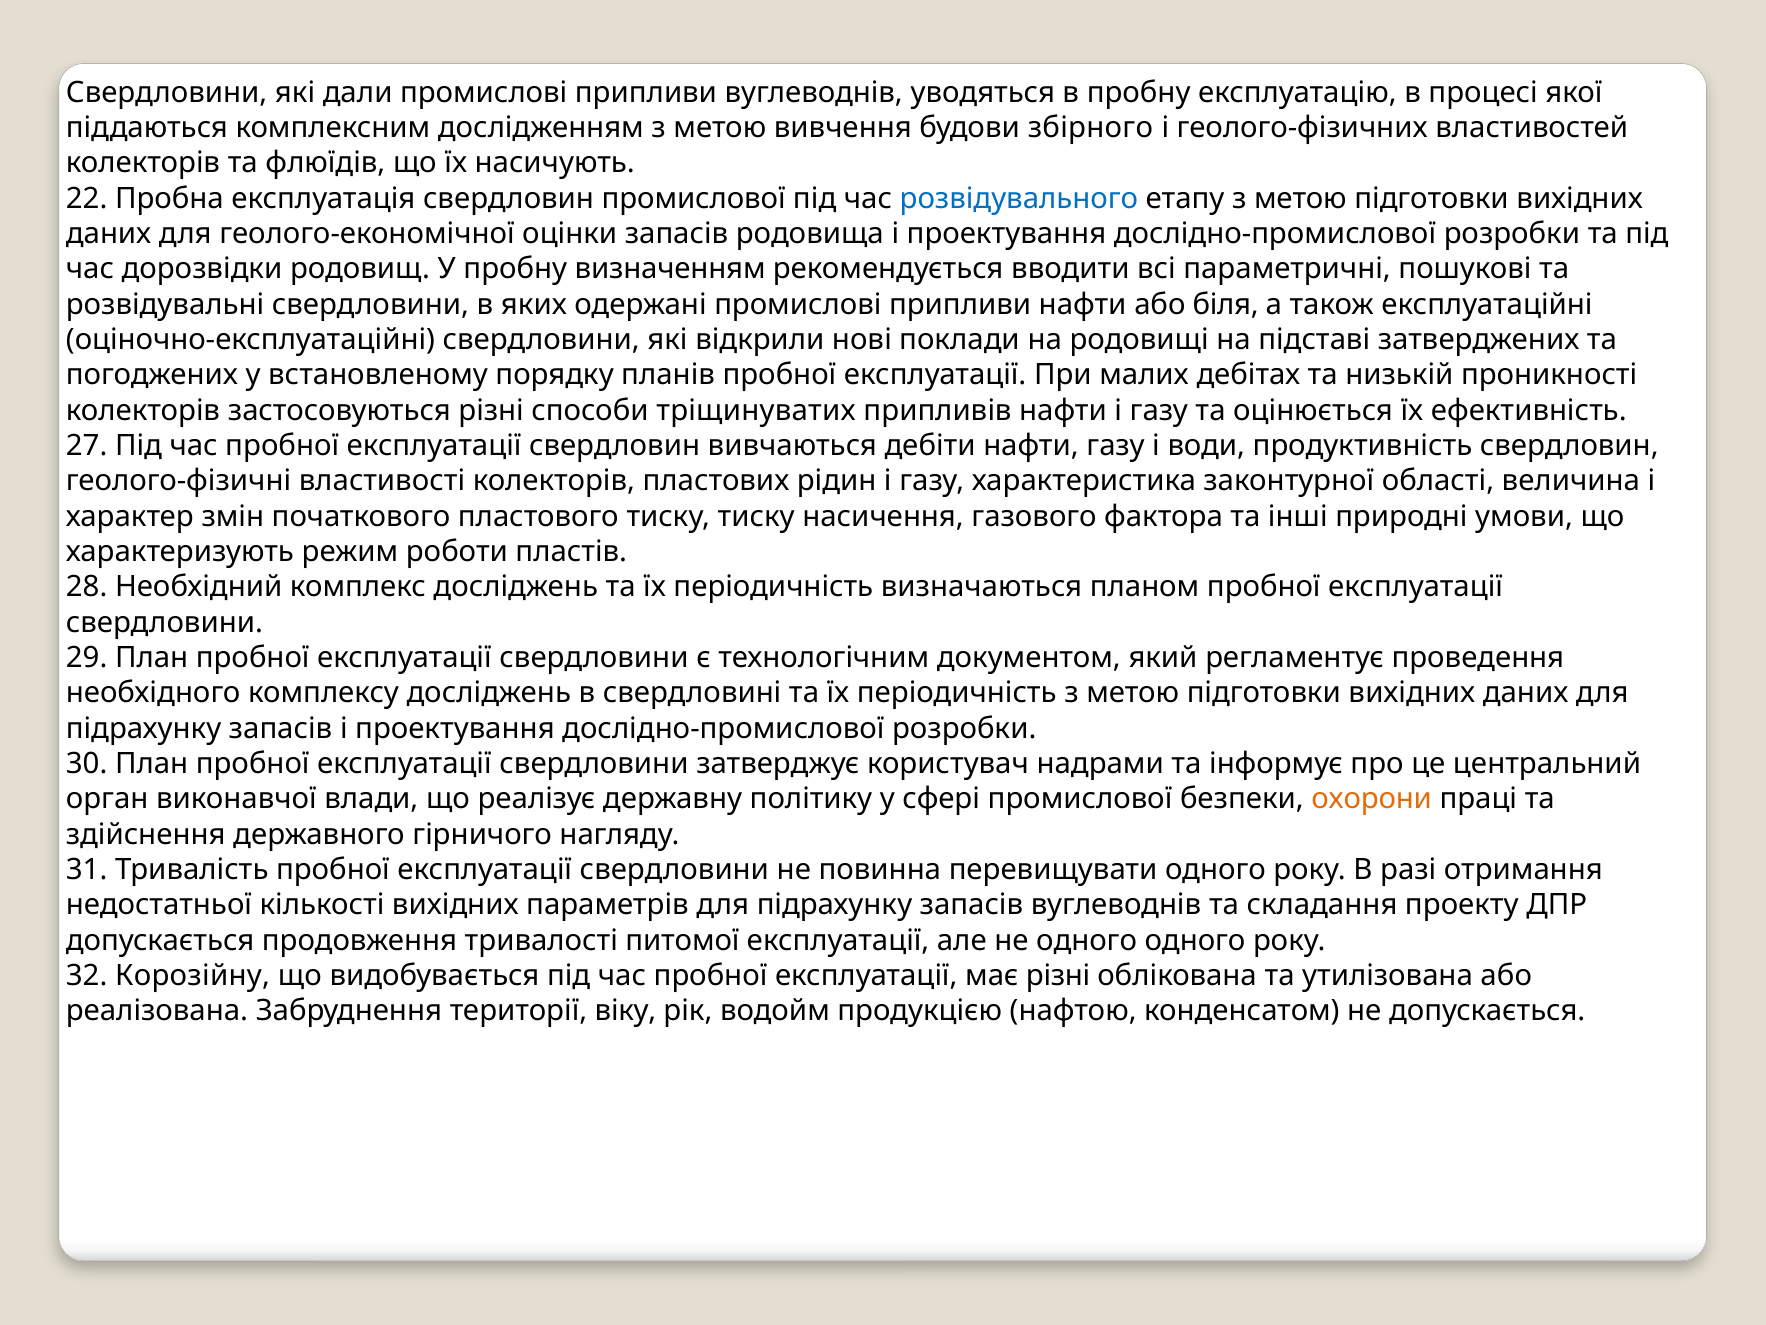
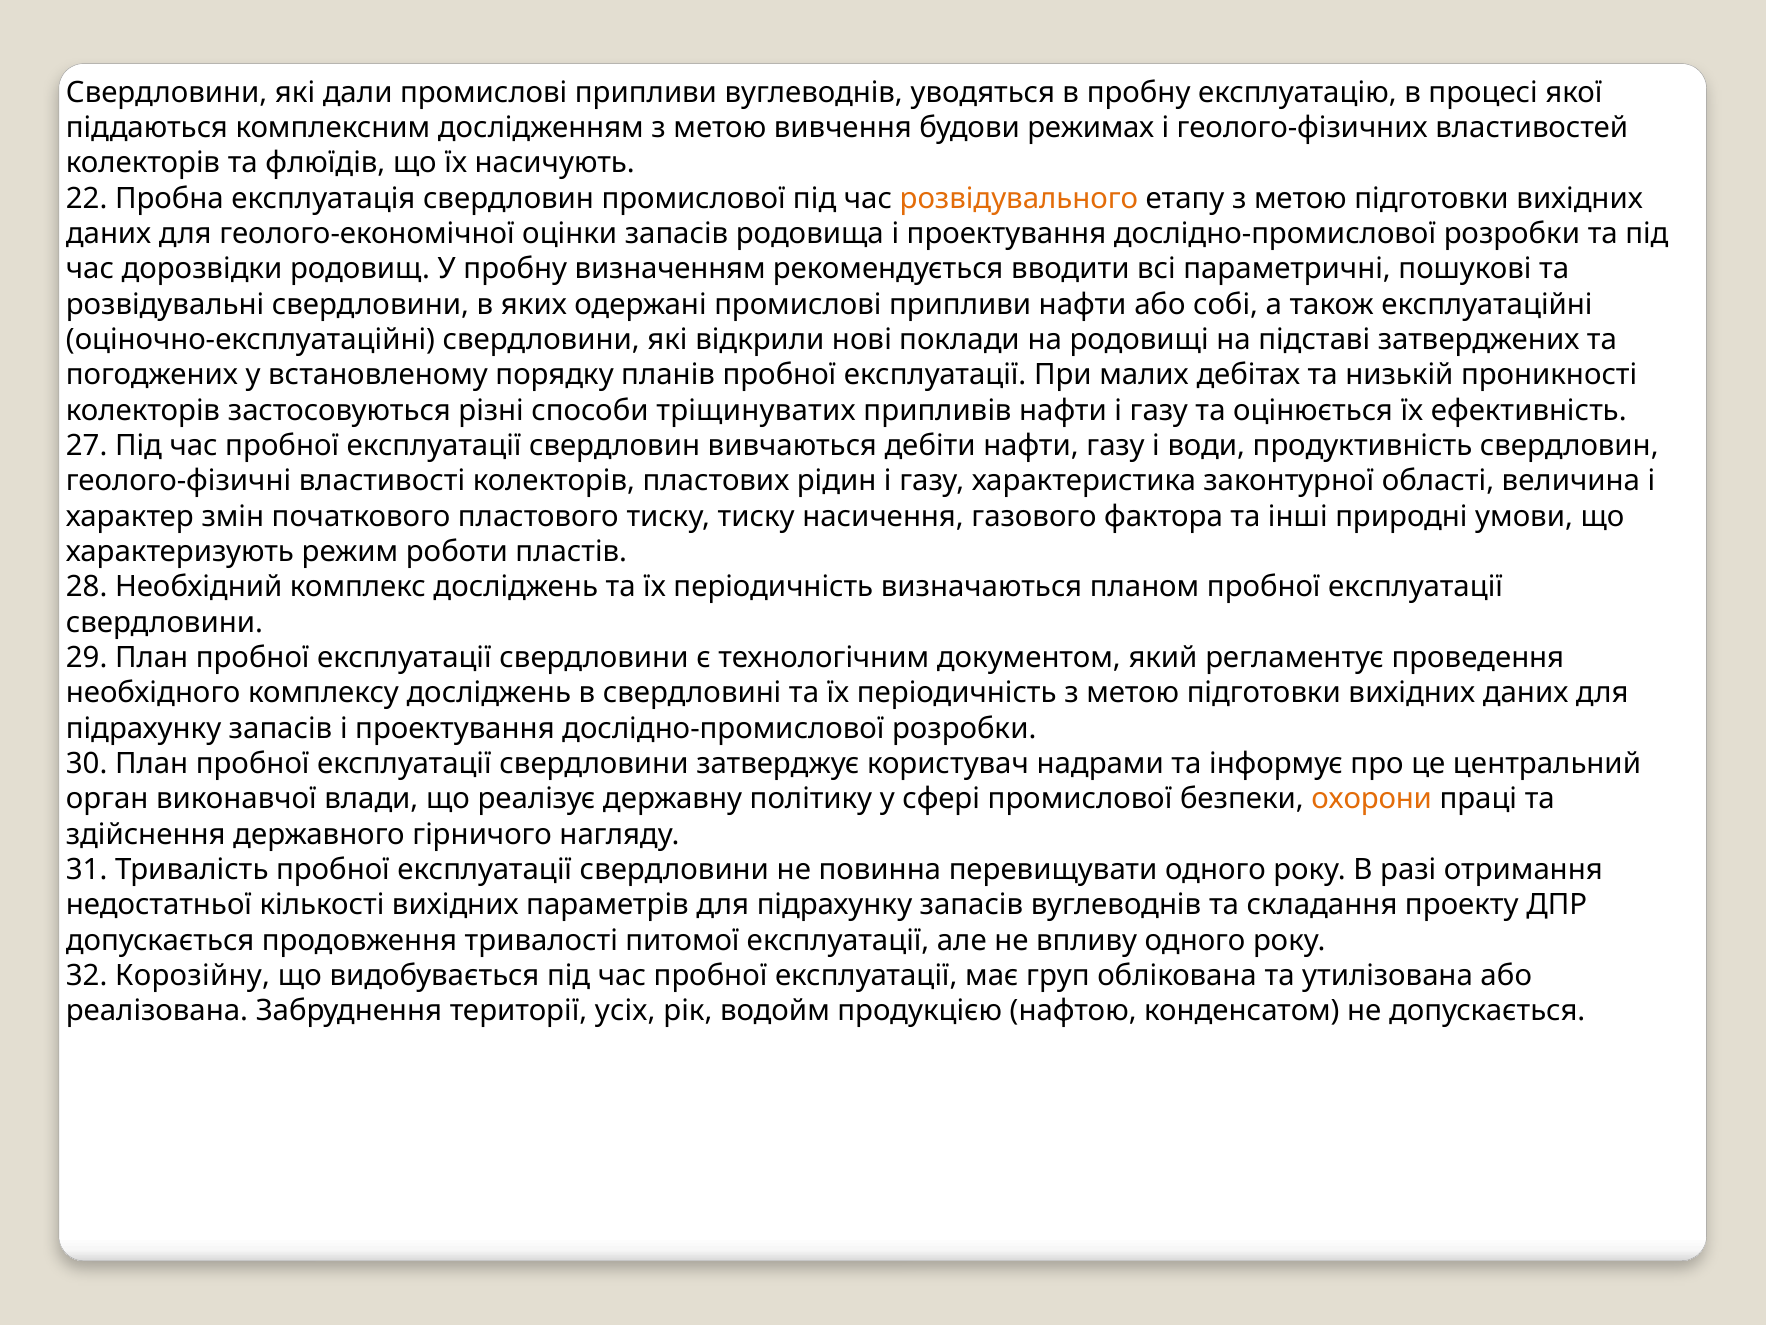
збірного: збірного -> режимах (1091, 128)
розвідувального colour: blue -> orange (1019, 199)
біля: біля -> собі (1226, 304)
не одного: одного -> впливу (1087, 940)
має різні: різні -> груп (1058, 976)
віку: віку -> усіх (625, 1011)
